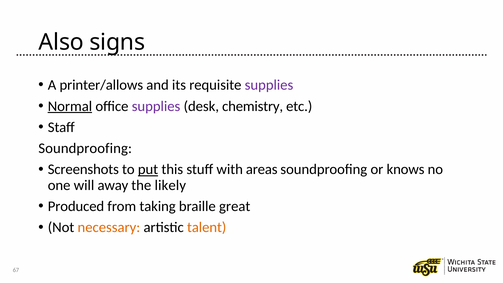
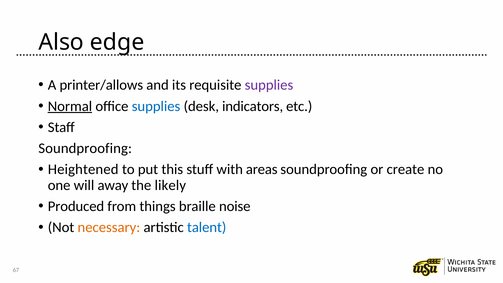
signs: signs -> edge (117, 42)
supplies colour: purple -> blue (156, 106)
chemistry: chemistry -> indicators (253, 106)
Screenshots: Screenshots -> Heightened (83, 169)
put underline: present -> none (148, 169)
knows: knows -> create (405, 169)
taking: taking -> things (158, 206)
great: great -> noise (235, 206)
talent colour: orange -> blue (207, 227)
